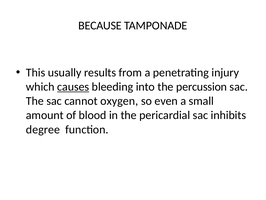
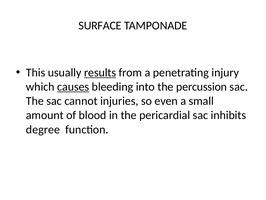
BECAUSE: BECAUSE -> SURFACE (100, 25)
results underline: none -> present (100, 72)
oxygen: oxygen -> injuries (119, 101)
